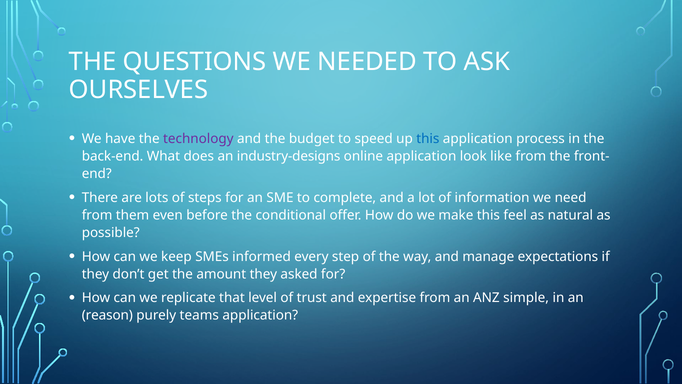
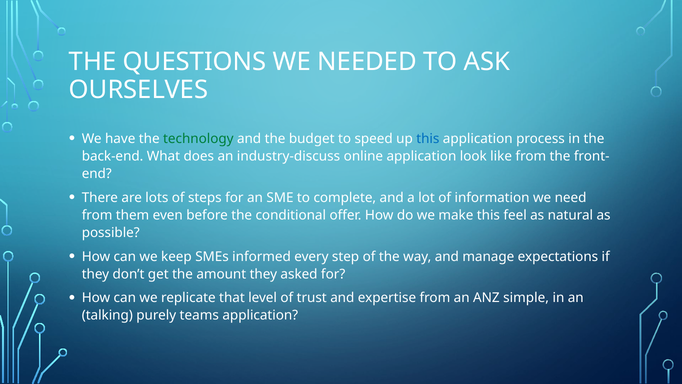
technology colour: purple -> green (198, 139)
industry-designs: industry-designs -> industry-discuss (289, 156)
reason: reason -> talking (107, 315)
